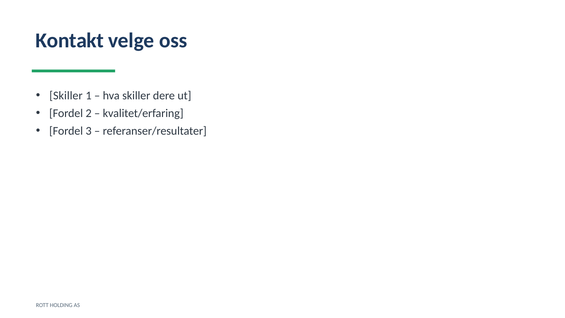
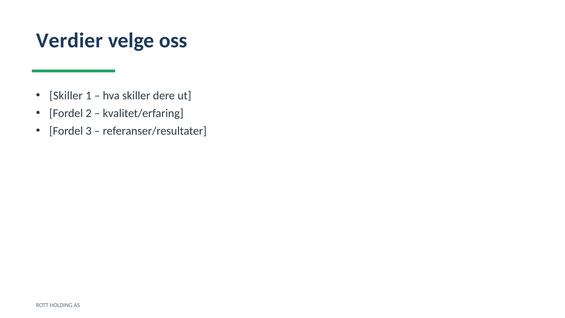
Kontakt: Kontakt -> Verdier (70, 40)
